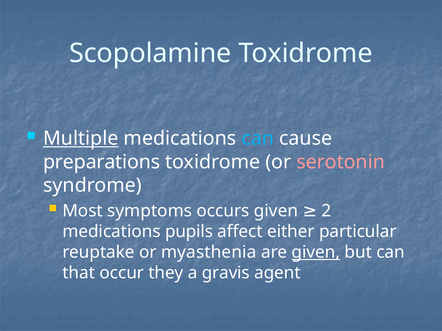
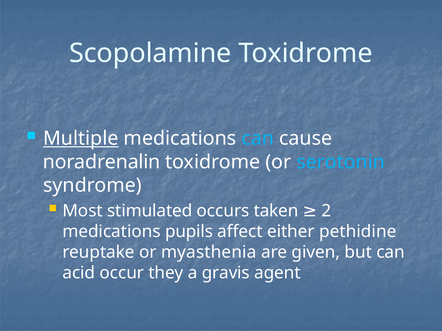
preparations: preparations -> noradrenalin (102, 162)
serotonin colour: pink -> light blue (341, 162)
symptoms: symptoms -> stimulated (150, 211)
occurs given: given -> taken (276, 211)
particular: particular -> pethidine (358, 232)
given underline: present -> none (316, 252)
that: that -> acid (79, 273)
